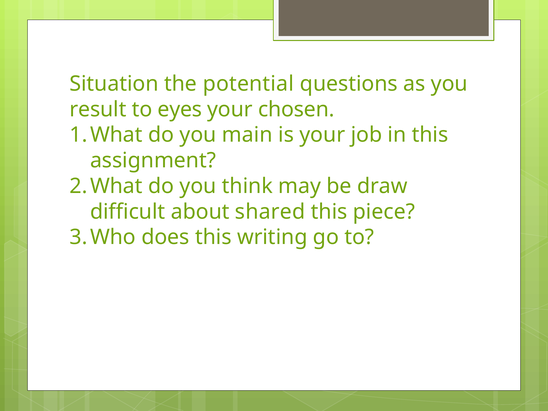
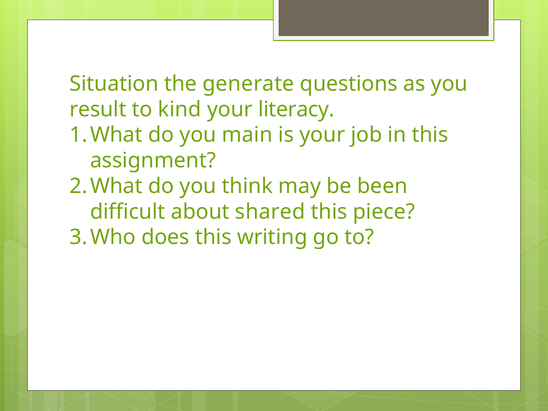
potential: potential -> generate (248, 84)
eyes: eyes -> kind (180, 109)
chosen: chosen -> literacy (296, 109)
draw: draw -> been (382, 186)
